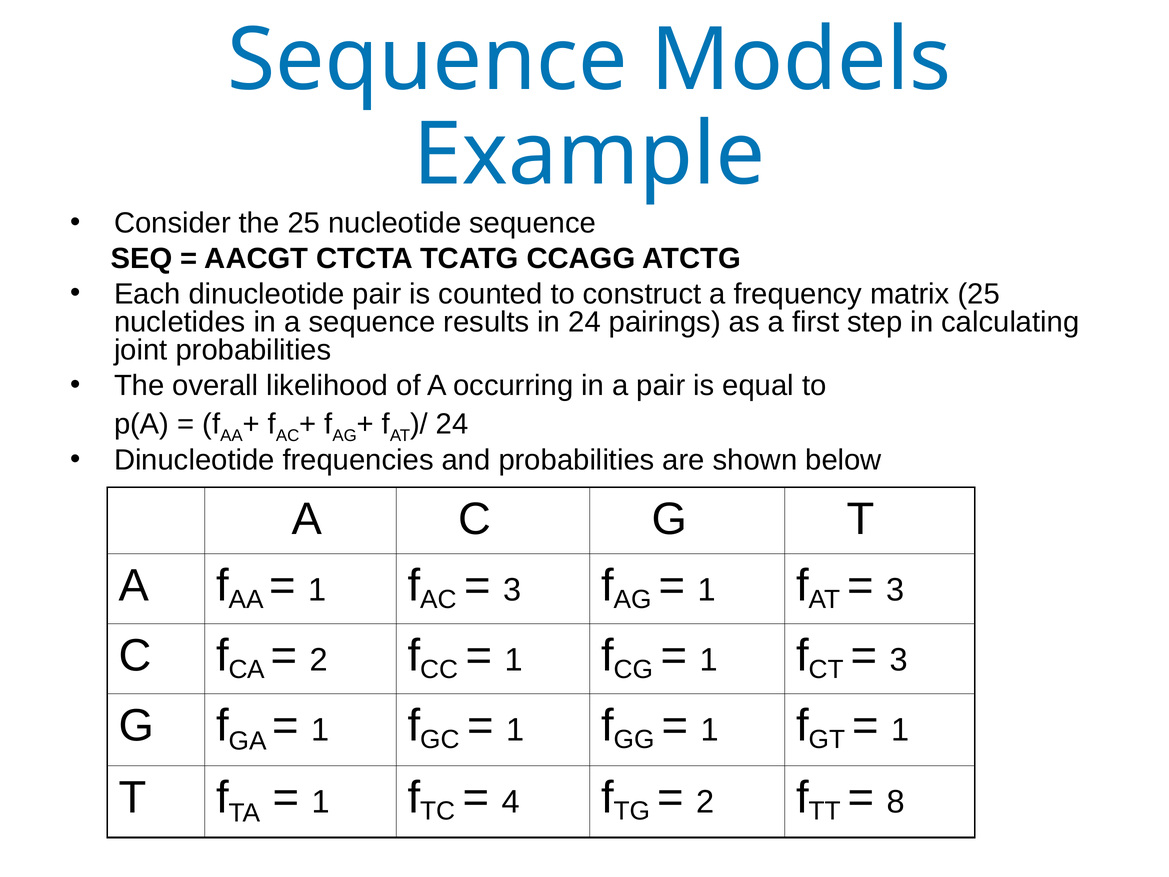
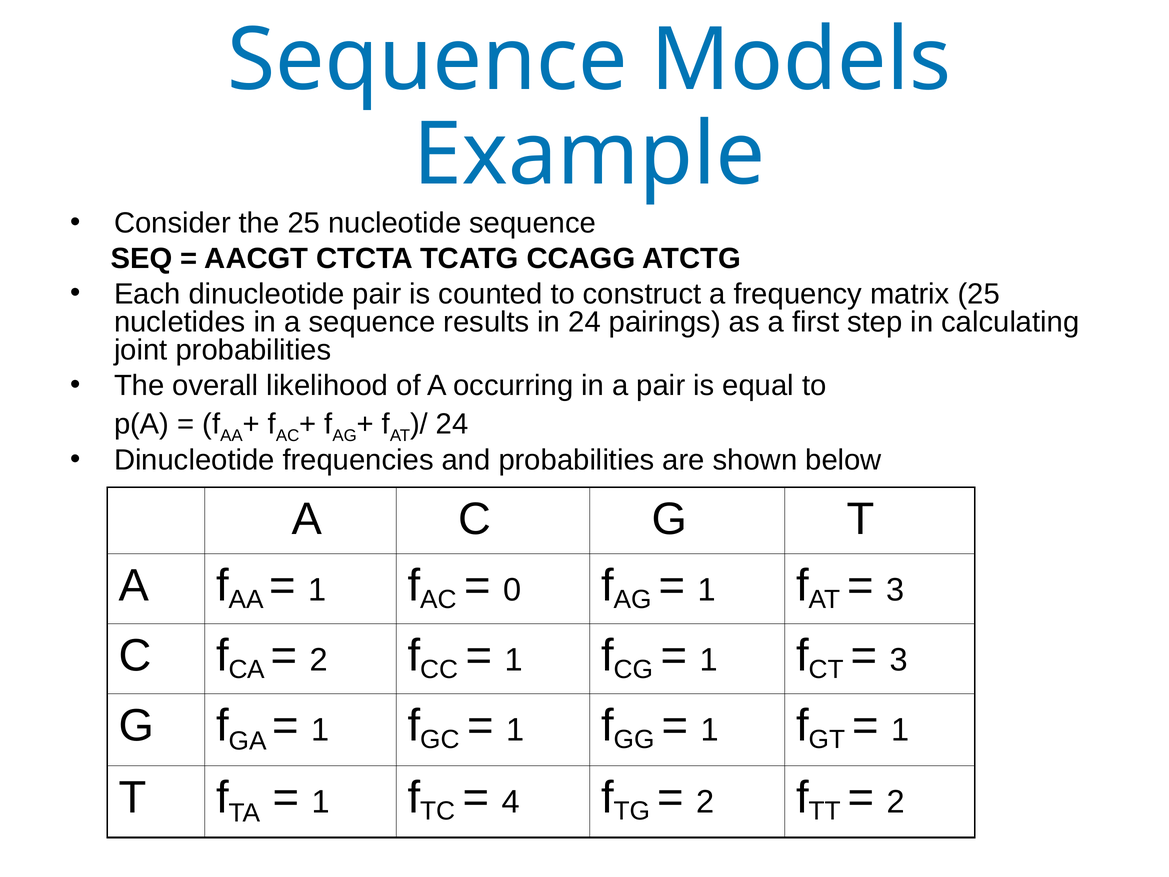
3: 3 -> 0 (512, 590)
8: 8 -> 2 (896, 802)
